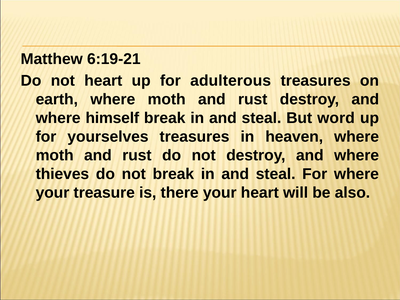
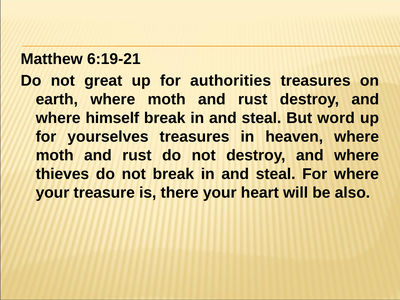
not heart: heart -> great (103, 81)
adulterous: adulterous -> authorities (231, 81)
